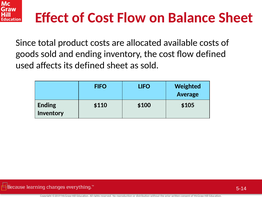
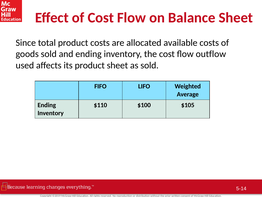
flow defined: defined -> outflow (211, 54)
its defined: defined -> product (90, 65)
